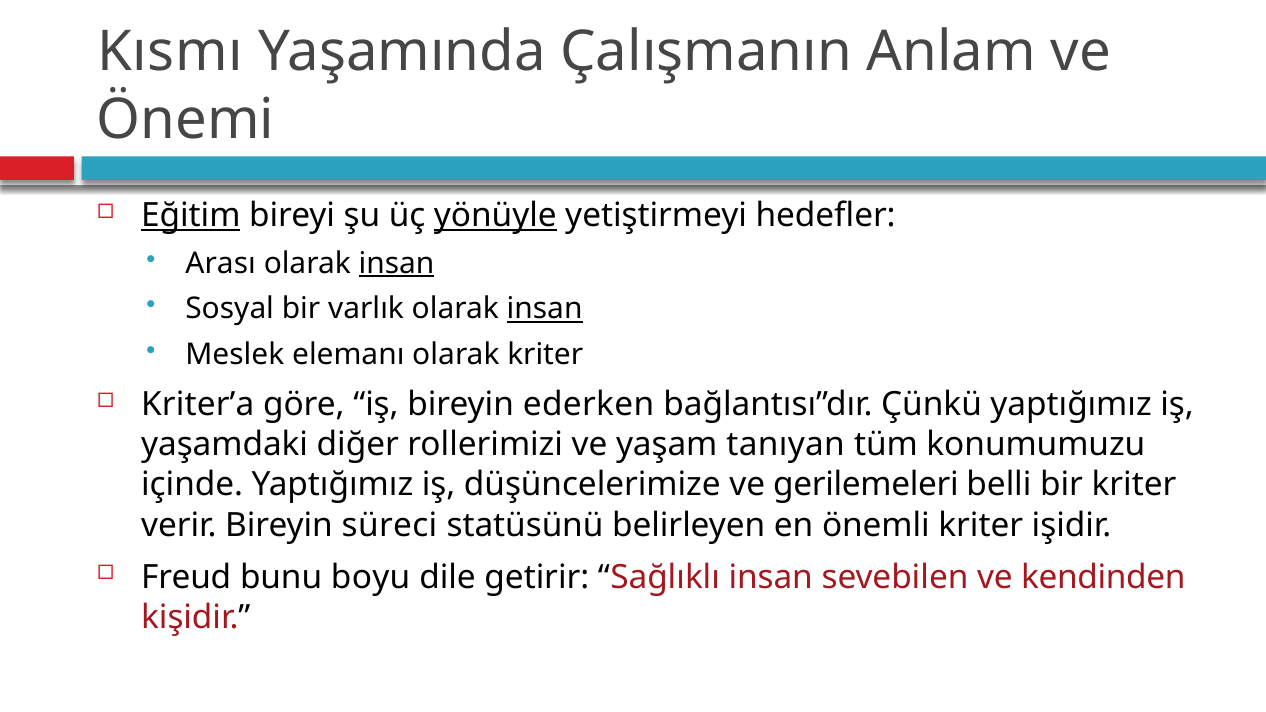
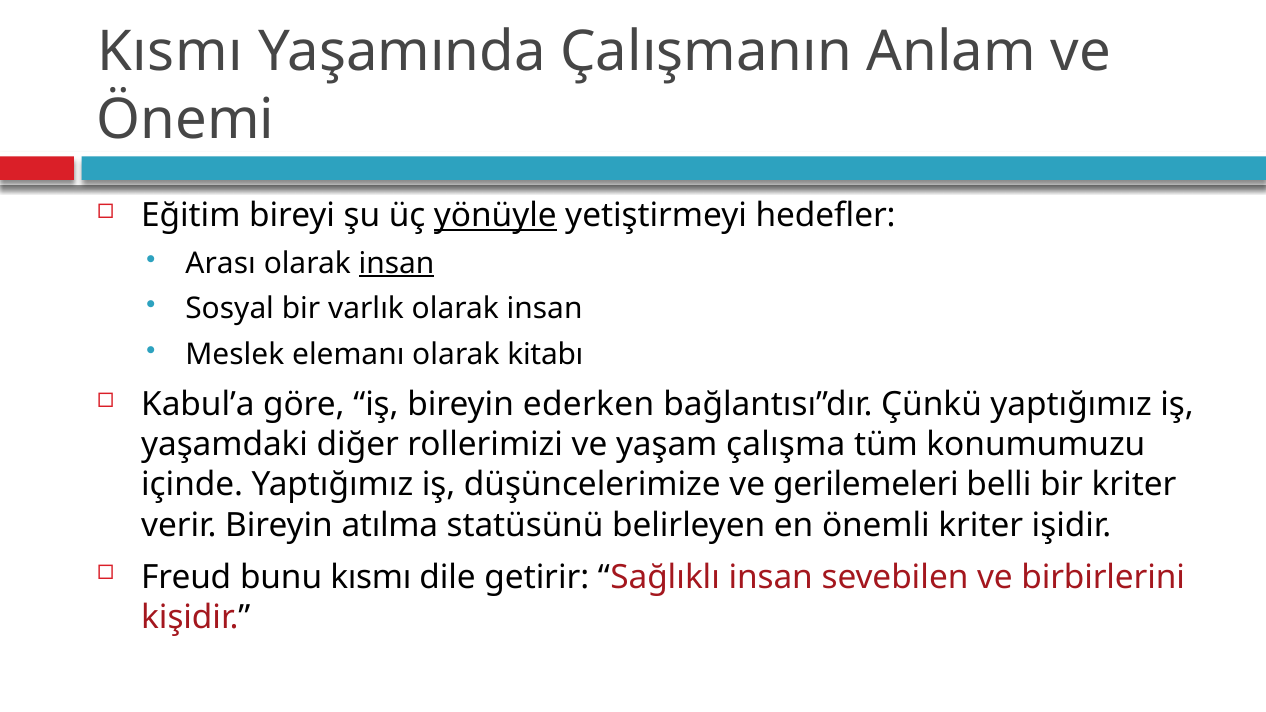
Eğitim underline: present -> none (191, 216)
insan underline: present -> none (545, 309)
olarak kriter: kriter -> kitabı (545, 354)
Kriter’a: Kriter’a -> Kabul’a (198, 405)
tanıyan: tanıyan -> çalışma (786, 445)
süreci: süreci -> atılma (390, 525)
bunu boyu: boyu -> kısmı (371, 578)
kendinden: kendinden -> birbirlerini (1103, 578)
